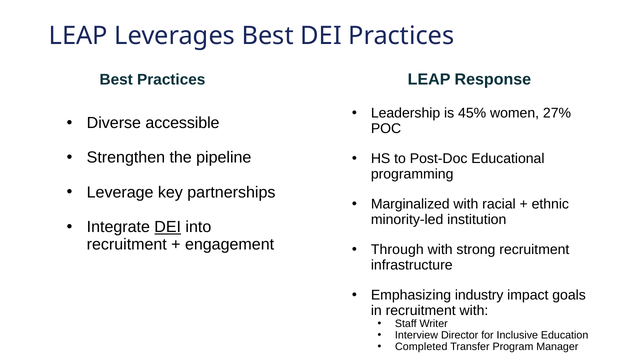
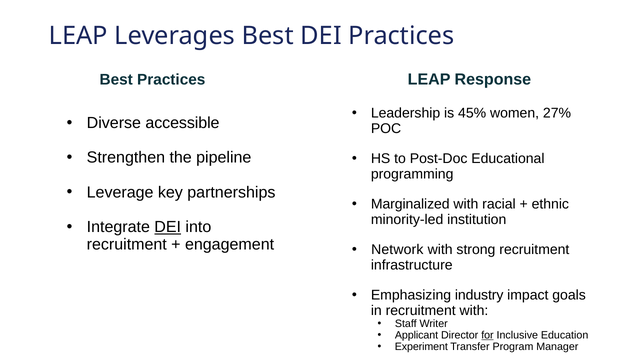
Through: Through -> Network (397, 249)
Interview: Interview -> Applicant (417, 335)
for underline: none -> present (487, 335)
Completed: Completed -> Experiment (421, 346)
